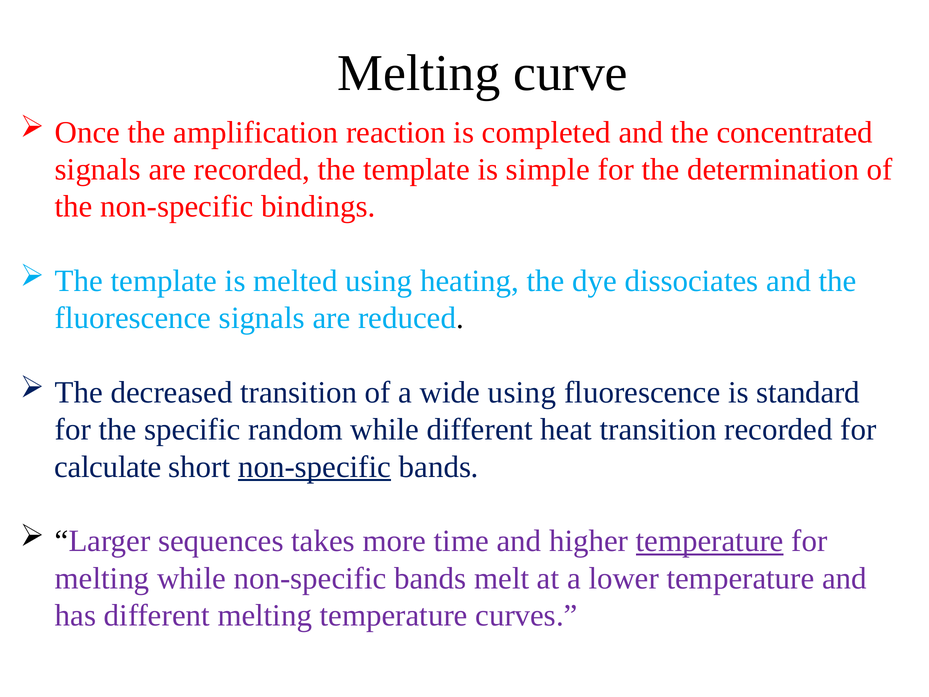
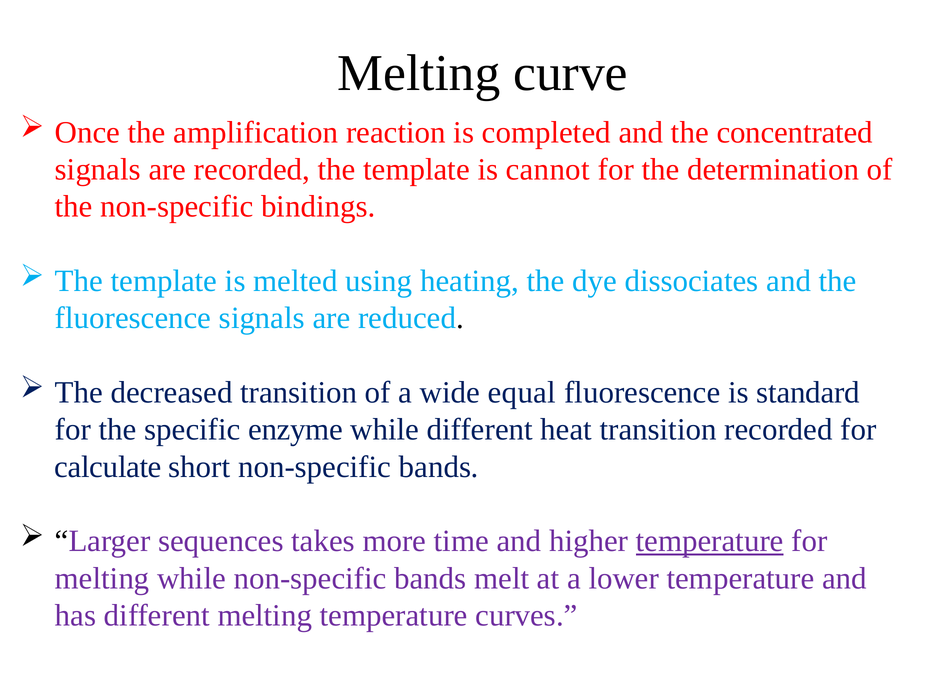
simple: simple -> cannot (548, 169)
wide using: using -> equal (522, 392)
random: random -> enzyme (295, 430)
non-specific underline: present -> none (315, 467)
